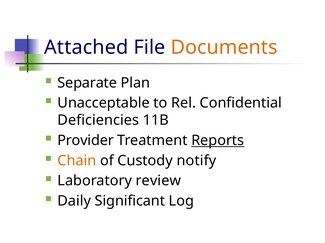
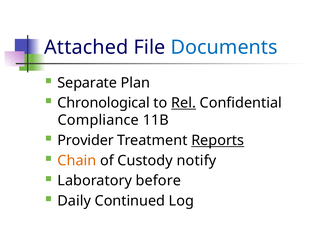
Documents colour: orange -> blue (224, 47)
Unacceptable: Unacceptable -> Chronological (104, 103)
Rel underline: none -> present (184, 103)
Deficiencies: Deficiencies -> Compliance (98, 121)
review: review -> before (158, 181)
Significant: Significant -> Continued (130, 202)
